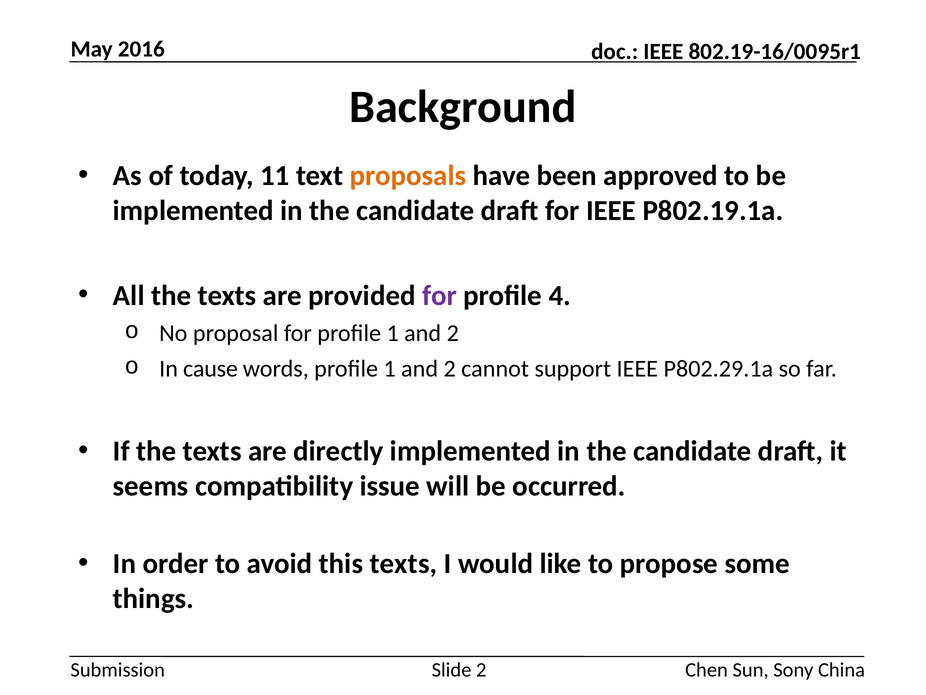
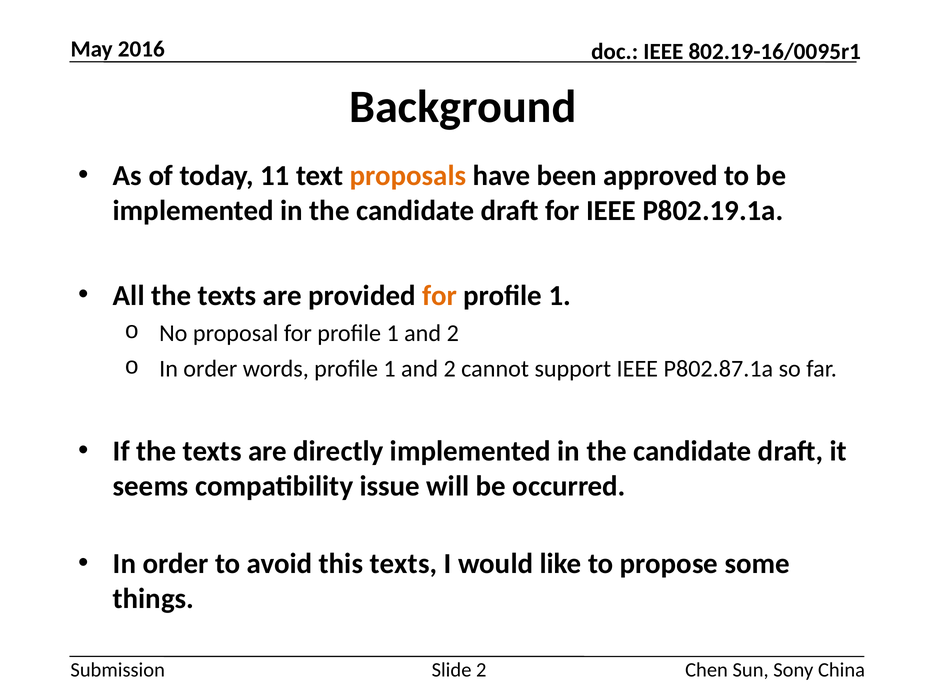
for colour: purple -> orange (440, 295)
4: 4 -> 1 (560, 295)
cause: cause -> order (210, 369)
P802.29.1a: P802.29.1a -> P802.87.1a (718, 369)
